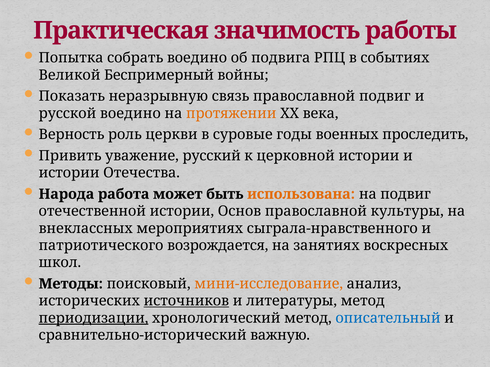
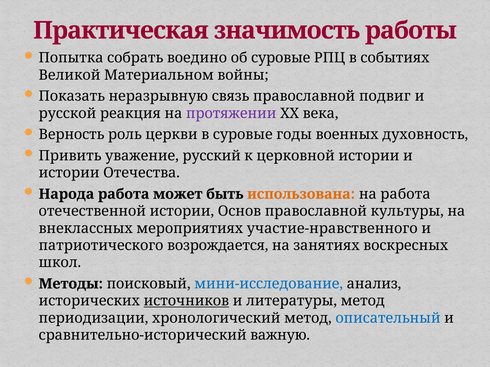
об подвига: подвига -> суровые (281, 58)
Беспримерный: Беспримерный -> Материальном (159, 75)
русской воедино: воедино -> реакция (130, 113)
протяжении colour: orange -> purple (231, 113)
проследить: проследить -> духовность (425, 135)
на подвиг: подвиг -> работа (405, 194)
сыграла-нравственного: сыграла-нравственного -> участие-нравственного (332, 229)
мини-исследование colour: orange -> blue (269, 284)
периодизации underline: present -> none (94, 318)
